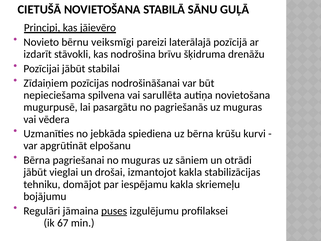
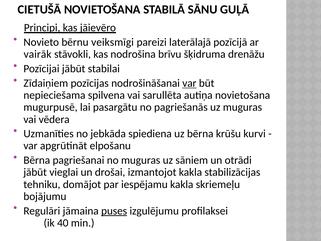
izdarīt: izdarīt -> vairāk (38, 54)
var underline: none -> present (189, 83)
67: 67 -> 40 (63, 223)
